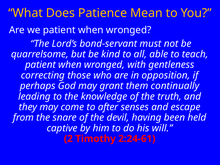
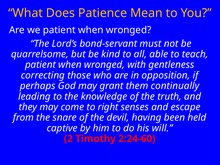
after: after -> right (108, 107)
2:24-61: 2:24-61 -> 2:24-60 (137, 139)
